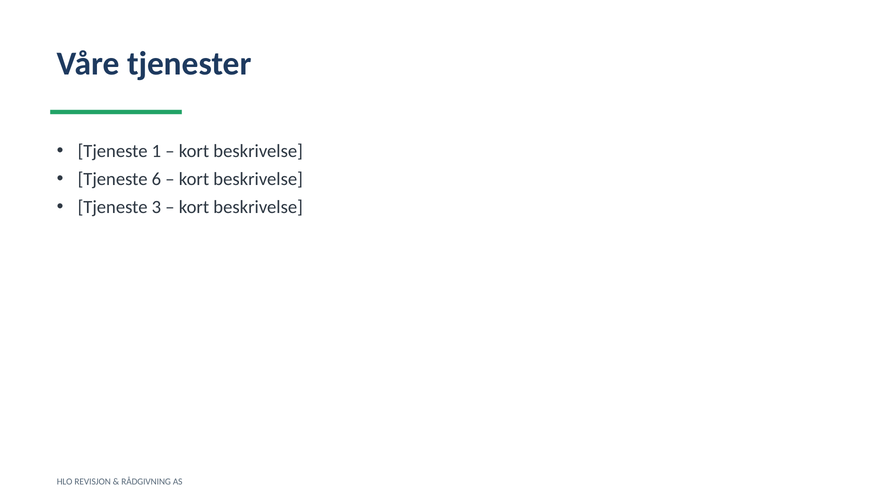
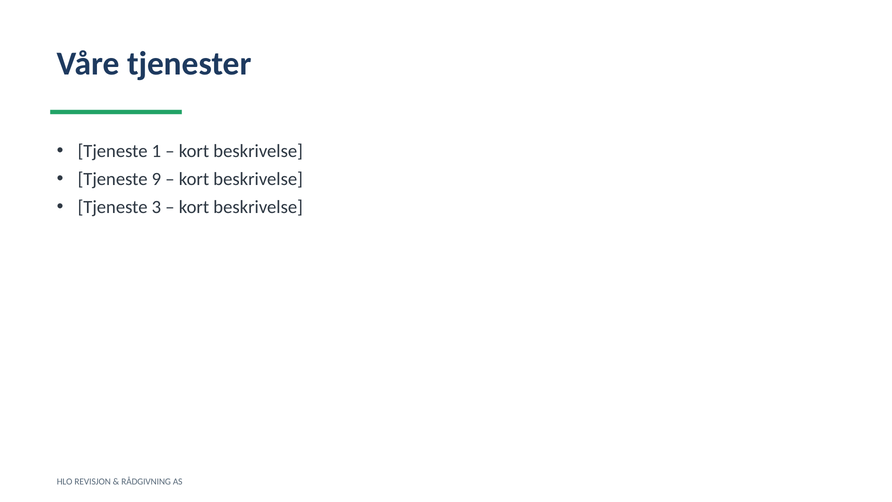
6: 6 -> 9 (156, 179)
